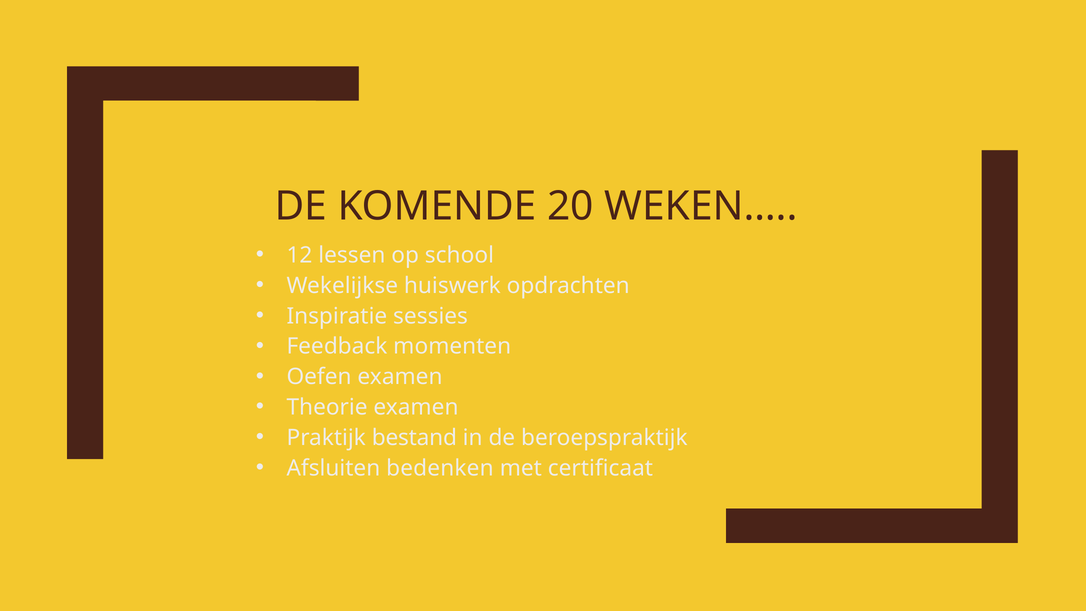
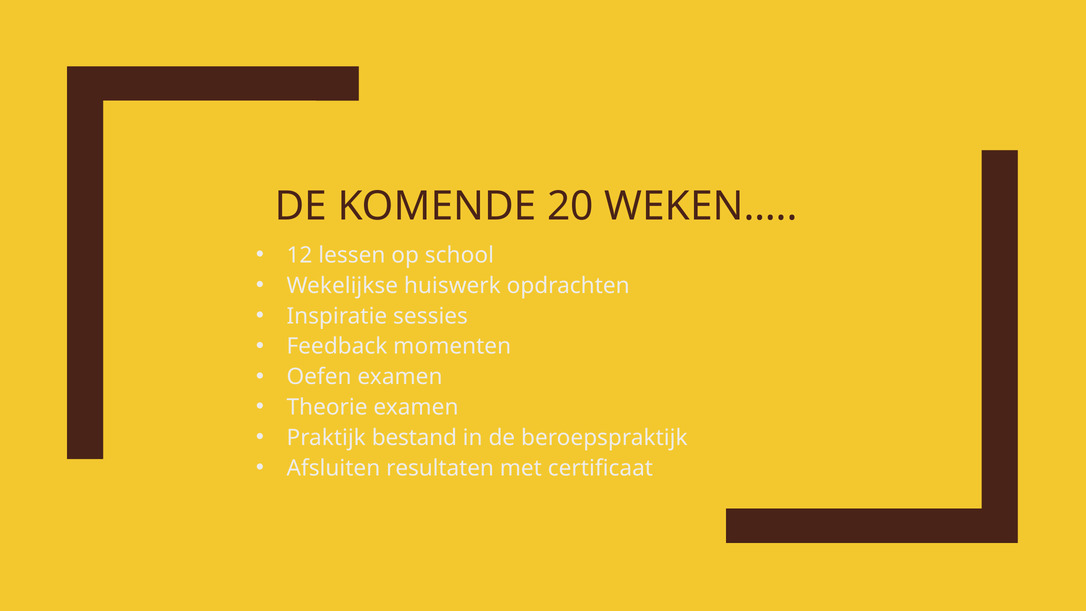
bedenken: bedenken -> resultaten (440, 468)
